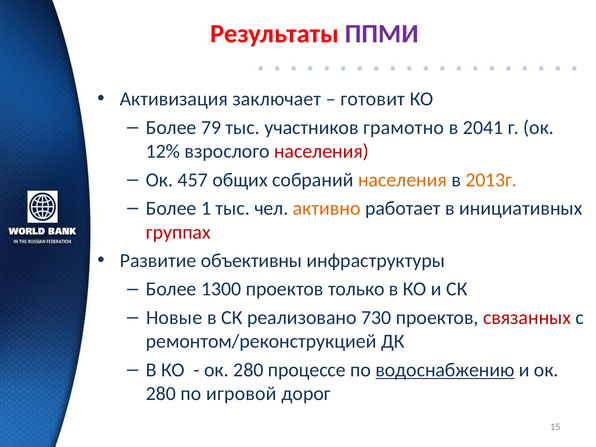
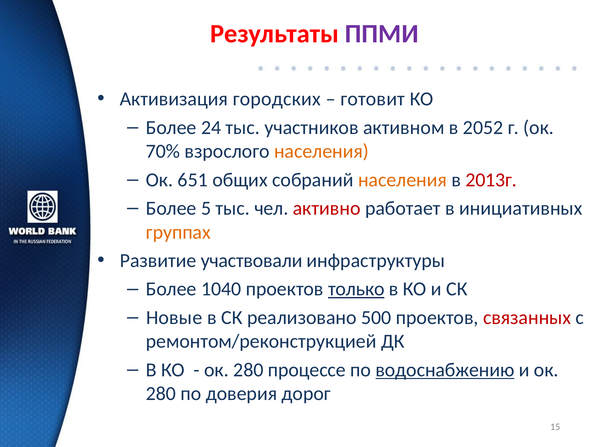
заключает: заключает -> городских (277, 99)
79: 79 -> 24 (211, 127)
грамотно: грамотно -> активном (404, 127)
2041: 2041 -> 2052 (483, 127)
12%: 12% -> 70% (163, 151)
населения colour: red -> orange (321, 151)
457: 457 -> 651 (193, 180)
2013г colour: orange -> red (491, 180)
1: 1 -> 5 (206, 208)
активно colour: orange -> red (327, 208)
группах colour: red -> orange (178, 232)
объективны: объективны -> участвовали (252, 261)
1300: 1300 -> 1040 (221, 289)
только underline: none -> present (356, 289)
730: 730 -> 500 (376, 318)
игровой: игровой -> доверия (241, 394)
